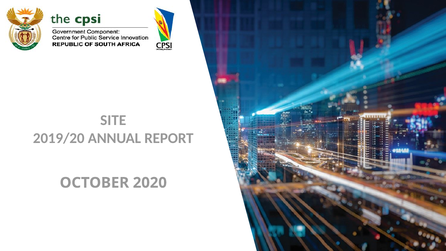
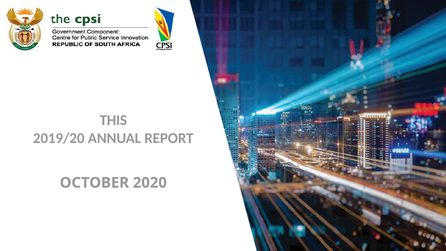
SITE: SITE -> THIS (113, 120)
